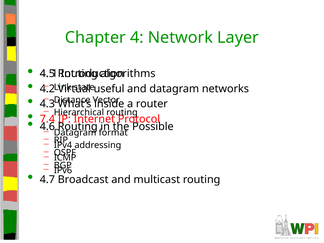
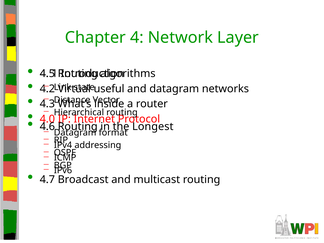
7.4: 7.4 -> 4.0 (47, 119)
Possible: Possible -> Longest (153, 127)
